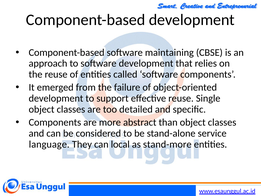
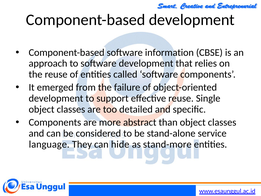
maintaining: maintaining -> information (169, 52)
local: local -> hide (120, 144)
